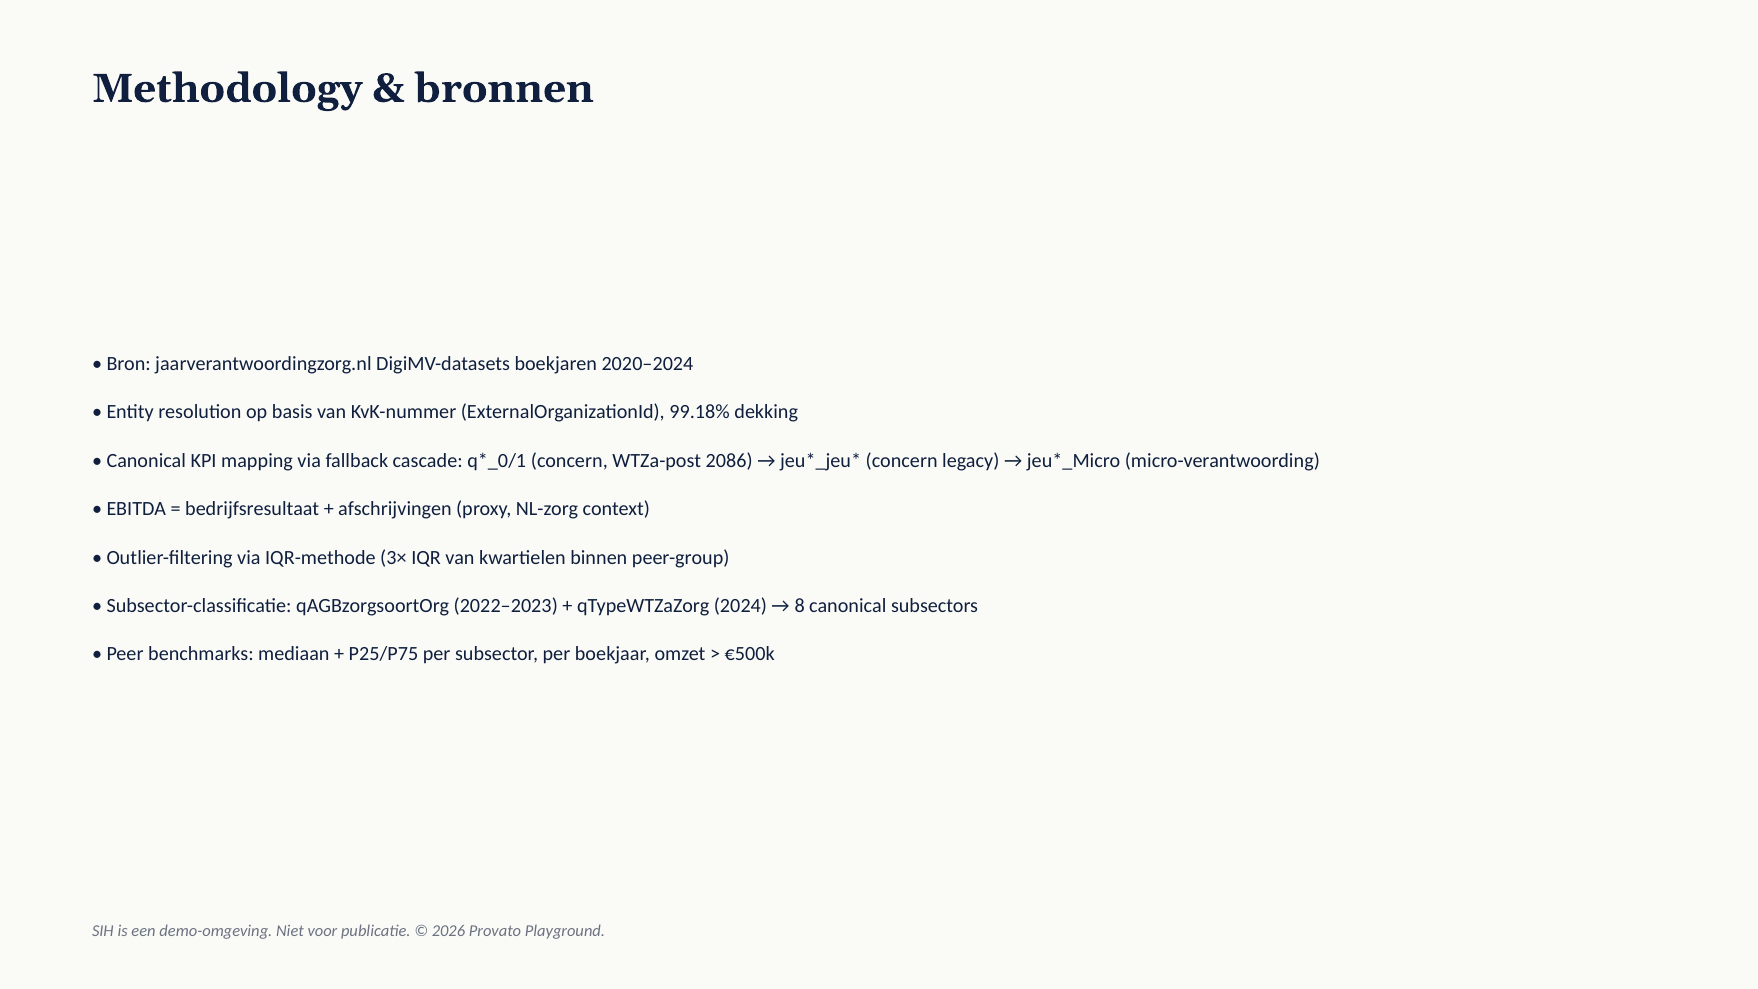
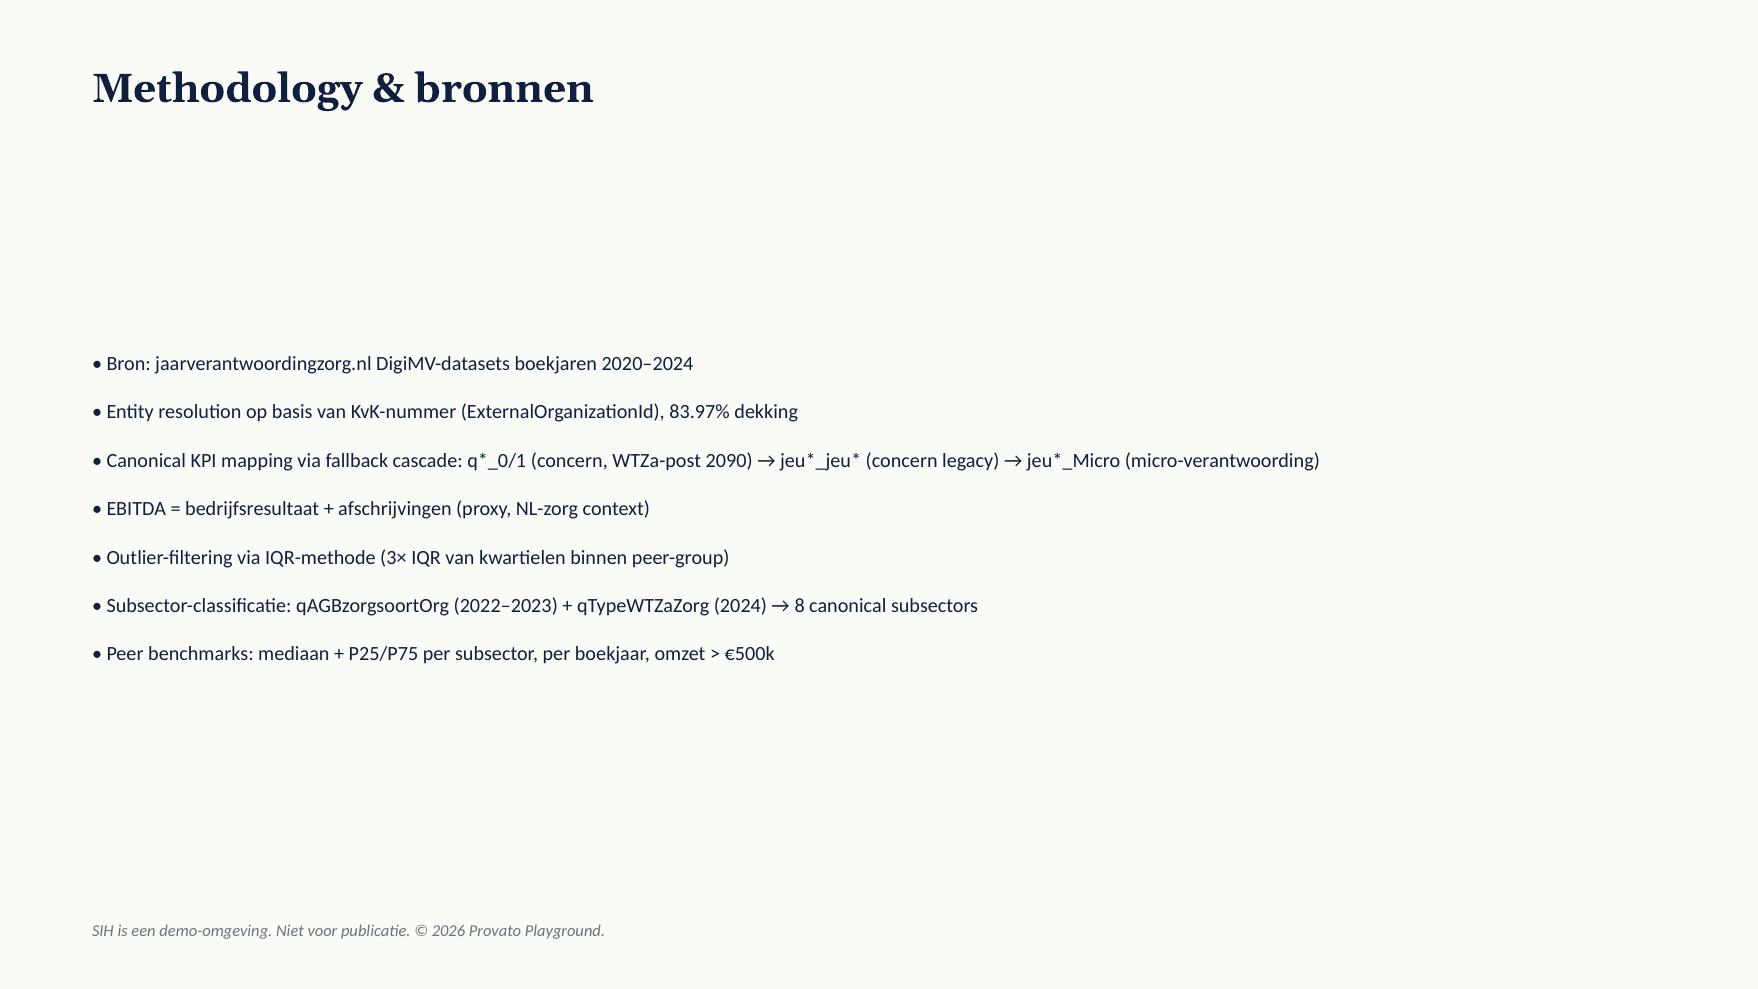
99.18%: 99.18% -> 83.97% (700, 412)
2086: 2086 -> 2090 (729, 461)
